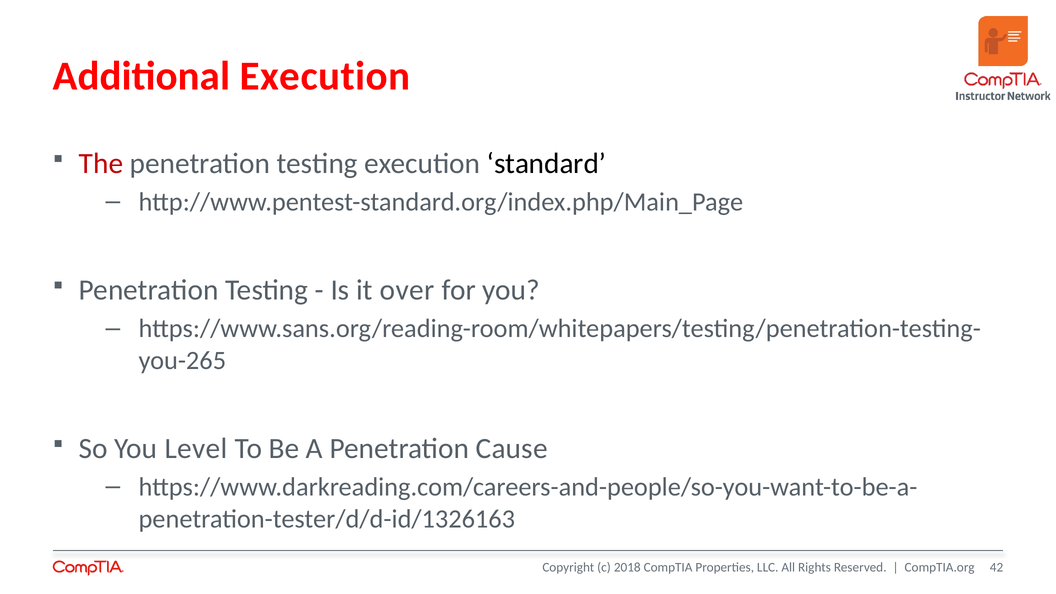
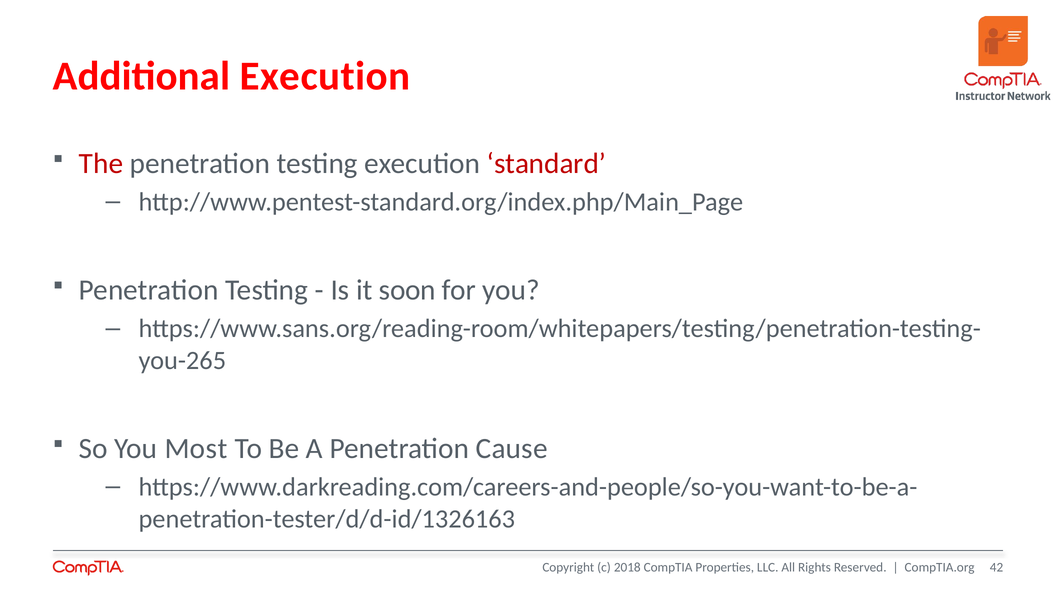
standard colour: black -> red (546, 164)
over: over -> soon (407, 290)
Level: Level -> Most (196, 449)
